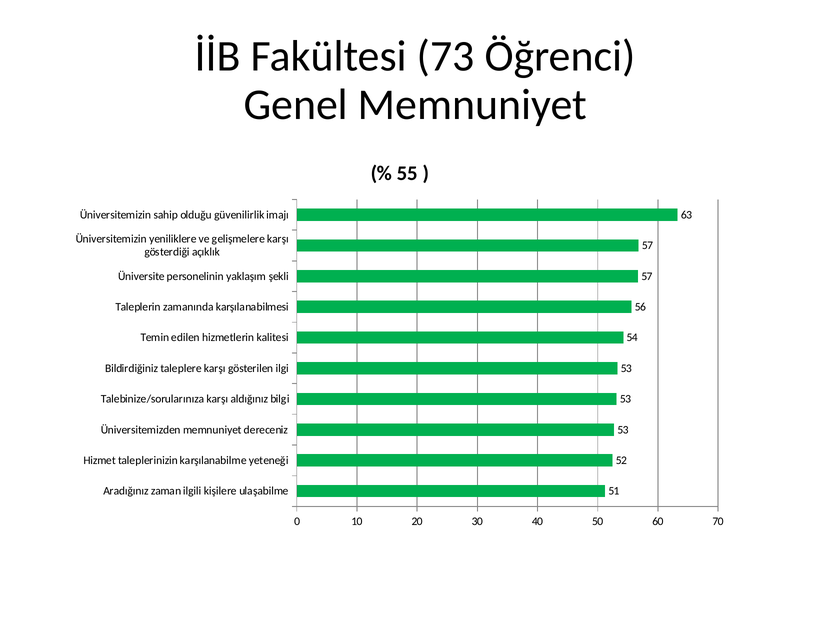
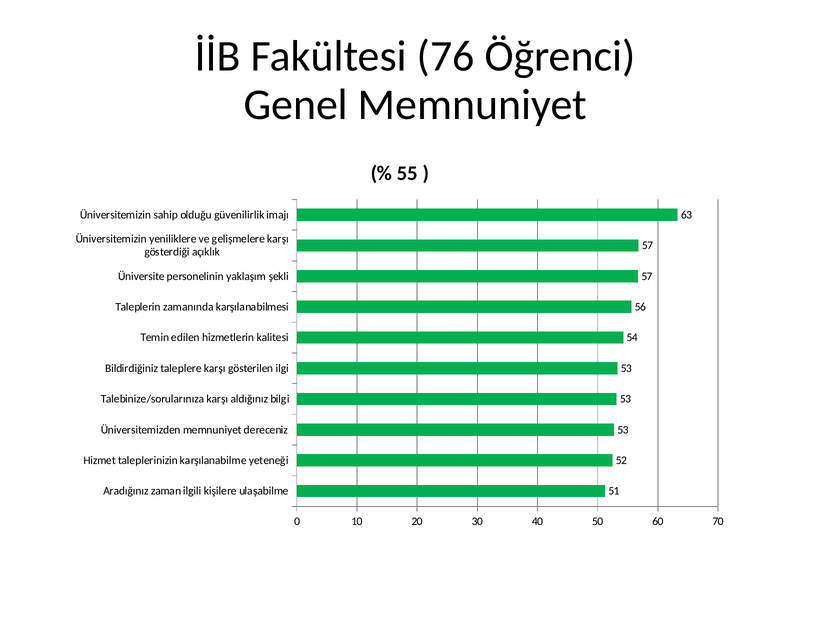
73: 73 -> 76 (446, 56)
